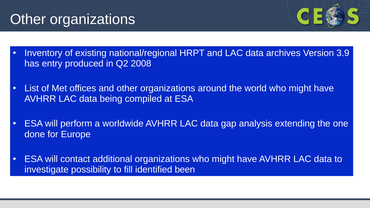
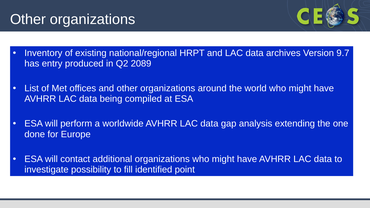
3.9: 3.9 -> 9.7 (343, 53)
2008: 2008 -> 2089 (141, 64)
been: been -> point (185, 170)
